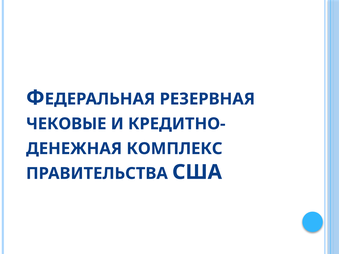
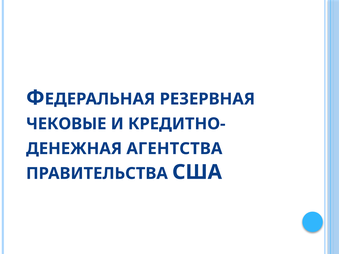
КОМПЛЕКС: КОМПЛЕКС -> АГЕНТСТВА (174, 149)
